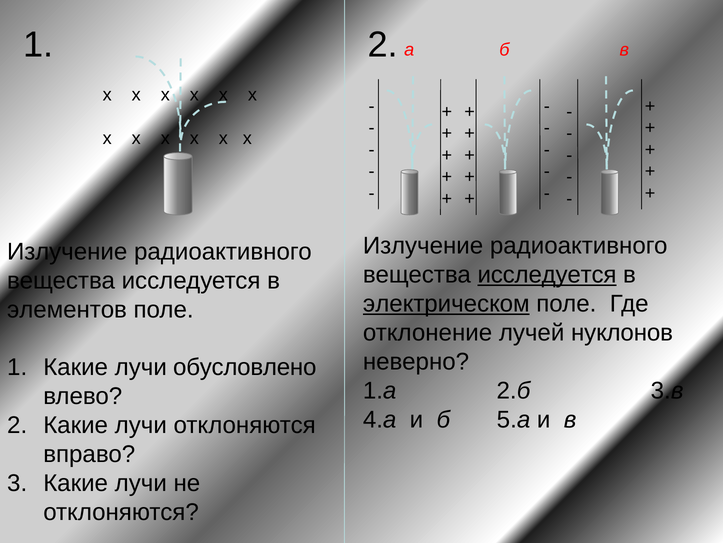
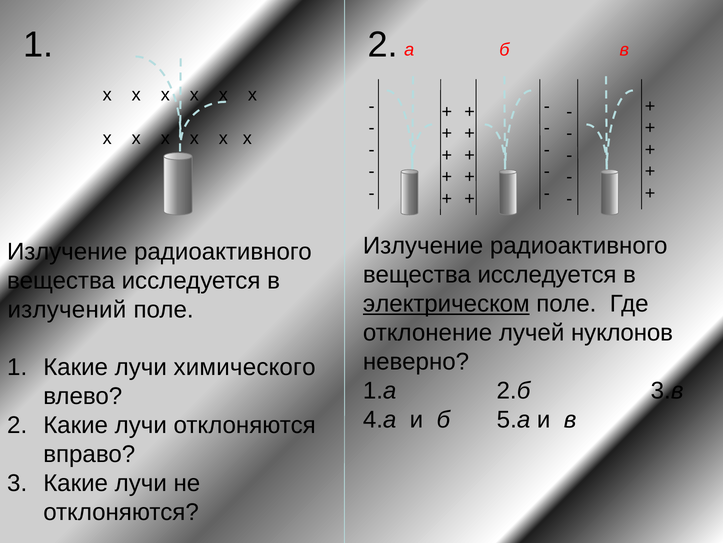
исследуется underline: present -> none (547, 275)
элементов: элементов -> излучений (67, 309)
обусловлено: обусловлено -> химического (245, 367)
